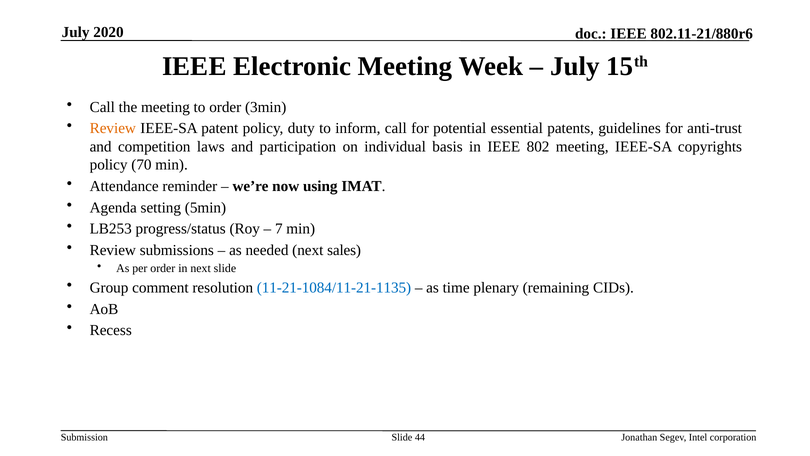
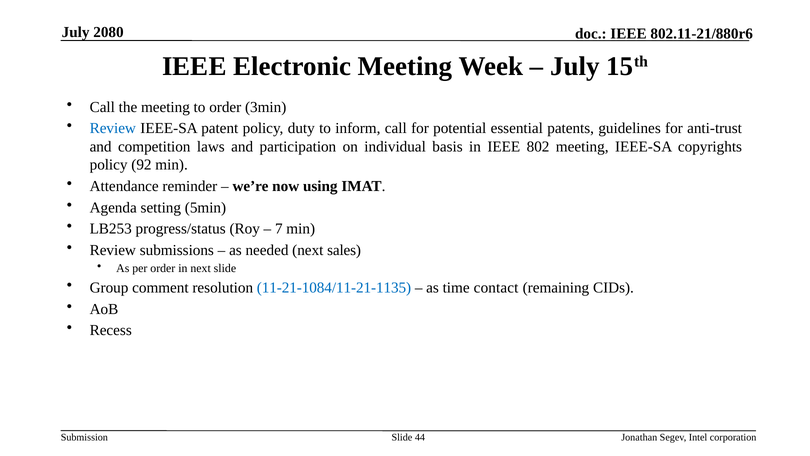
2020: 2020 -> 2080 (108, 32)
Review colour: orange -> blue (113, 128)
70: 70 -> 92 (141, 165)
plenary: plenary -> contact (496, 288)
